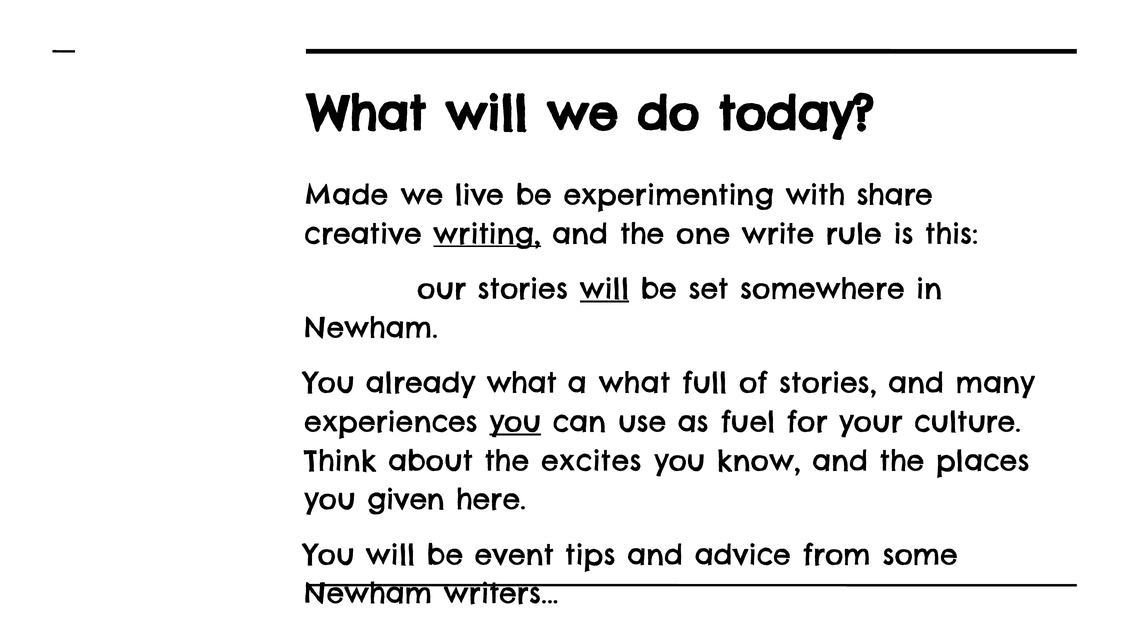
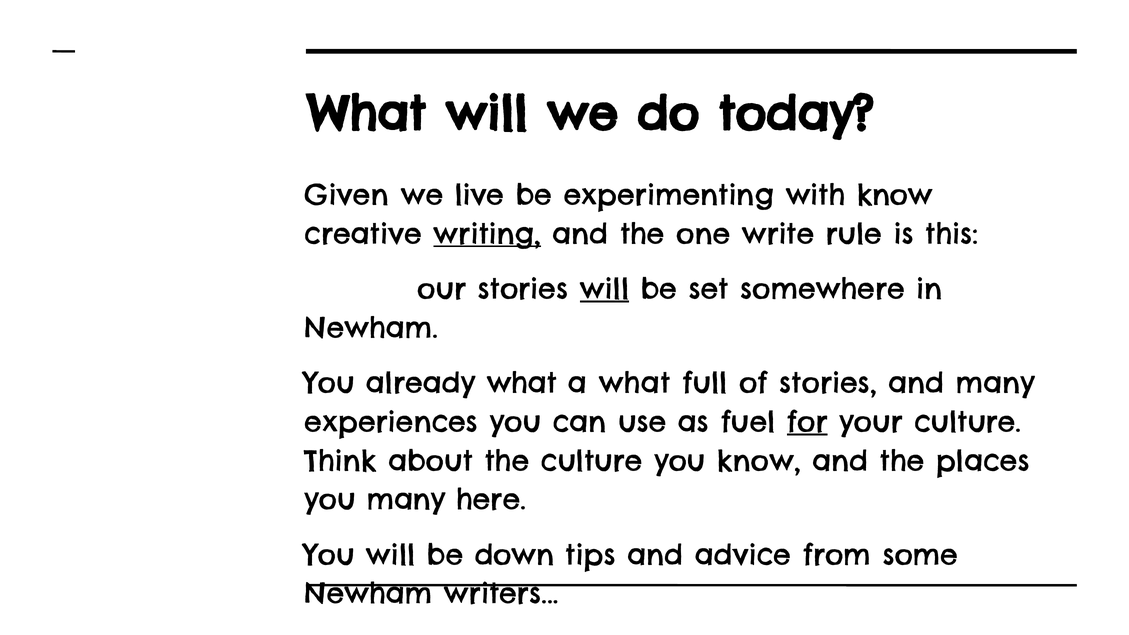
Made: Made -> Given (347, 195)
with share: share -> know (895, 195)
you underline: present -> none (515, 422)
for underline: none -> present (807, 422)
the excites: excites -> culture (592, 461)
you given: given -> many (406, 500)
event: event -> down (514, 555)
